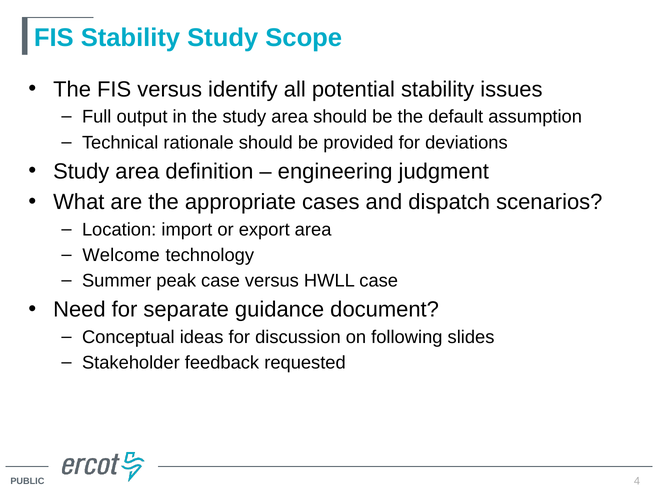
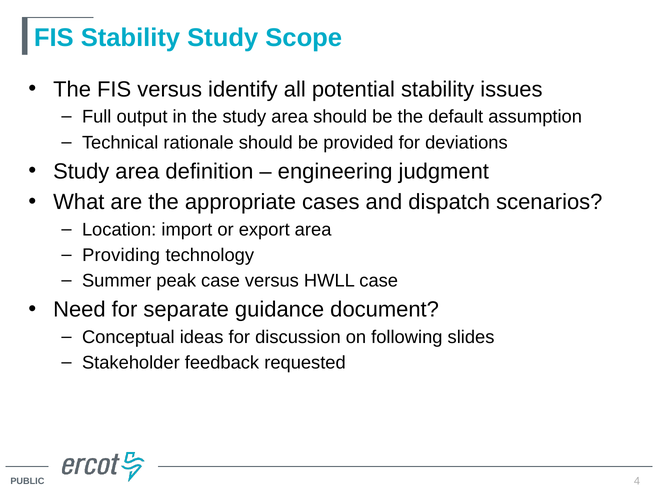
Welcome: Welcome -> Providing (121, 255)
